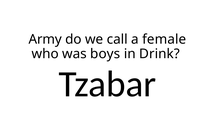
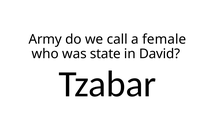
boys: boys -> state (105, 54)
Drink: Drink -> David (160, 54)
